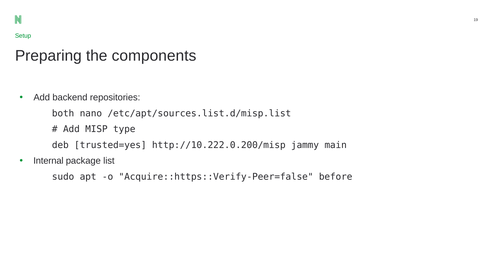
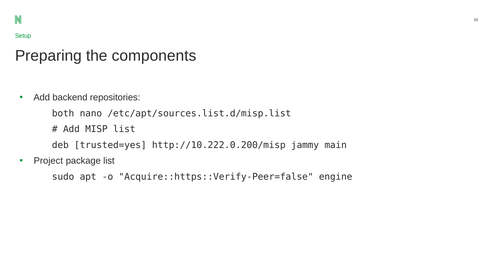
MISP type: type -> list (124, 129)
Internal: Internal -> Project (48, 161)
before: before -> engine (336, 177)
